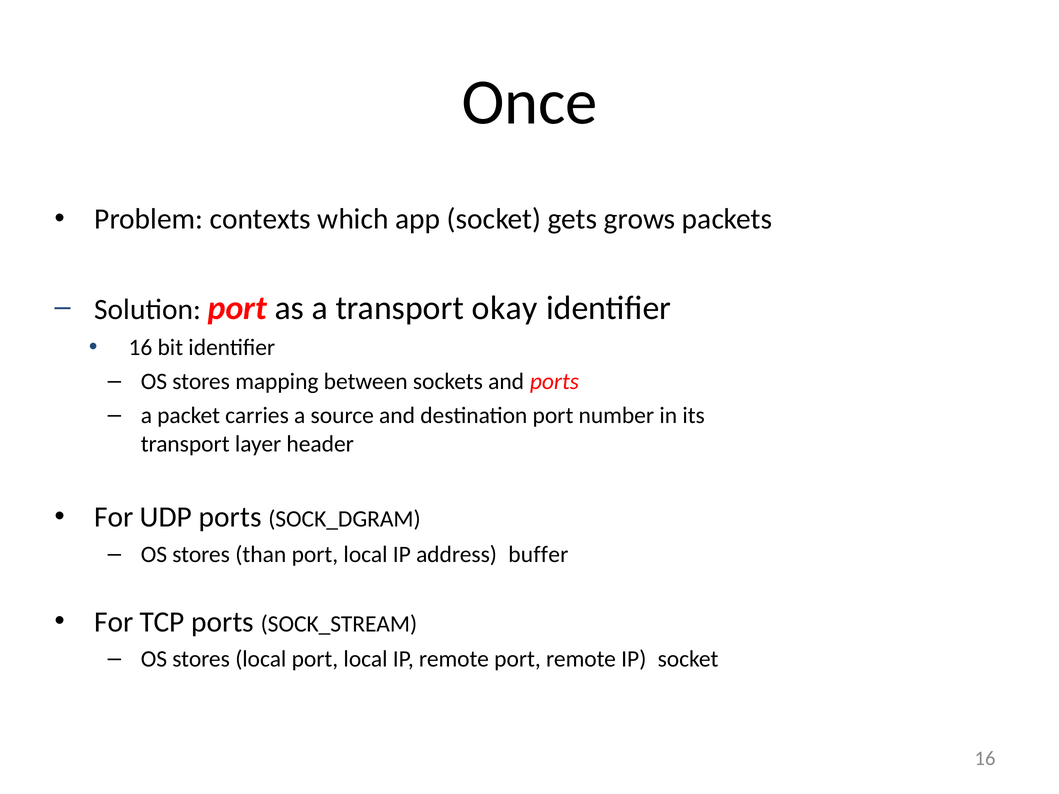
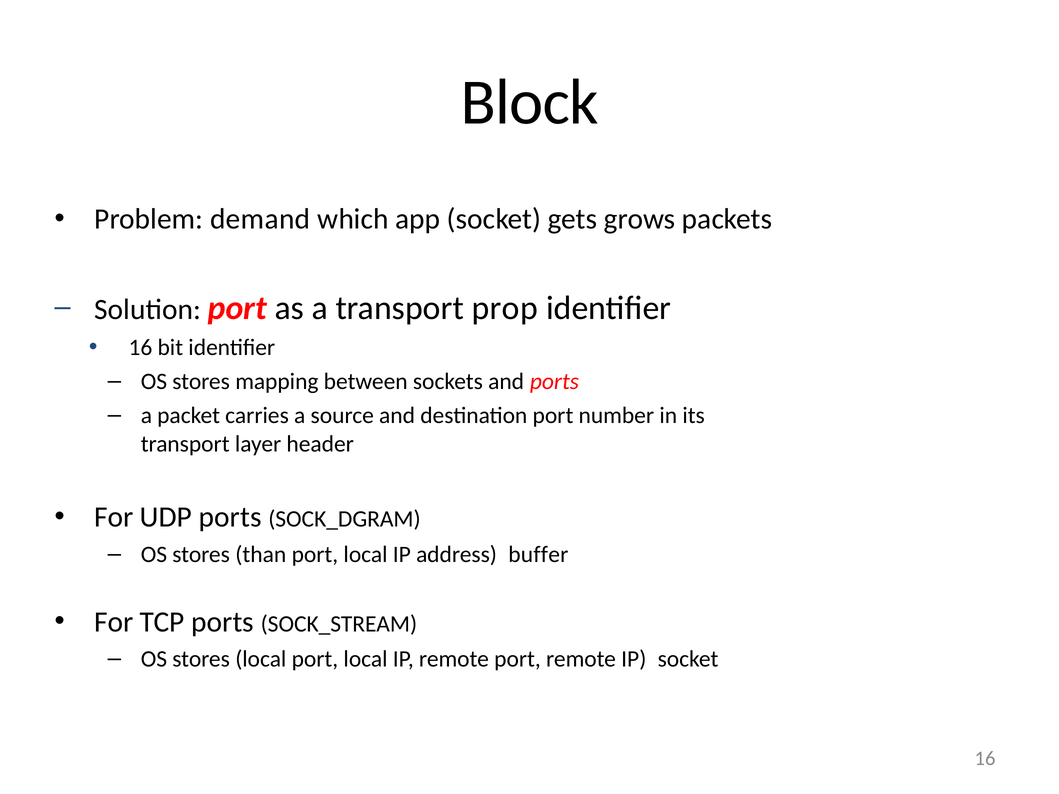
Once: Once -> Block (530, 103)
contexts: contexts -> demand (260, 219)
okay: okay -> prop (505, 308)
